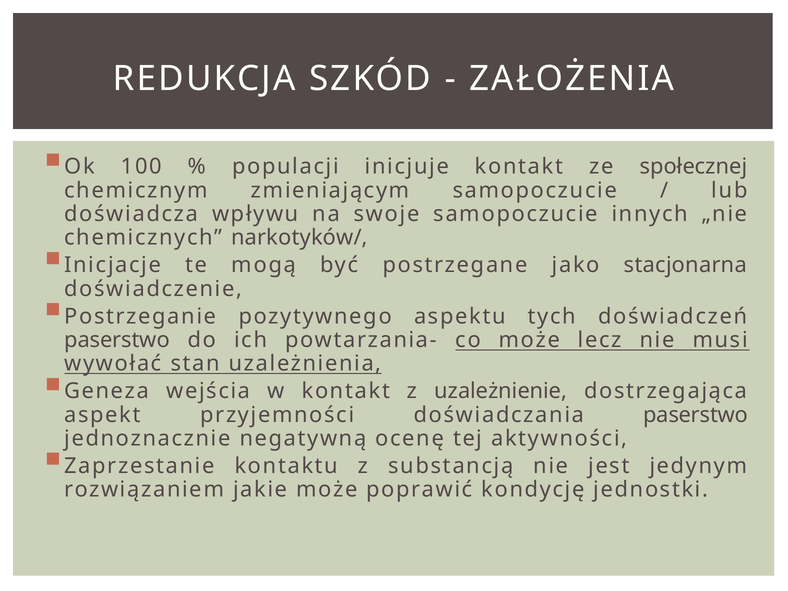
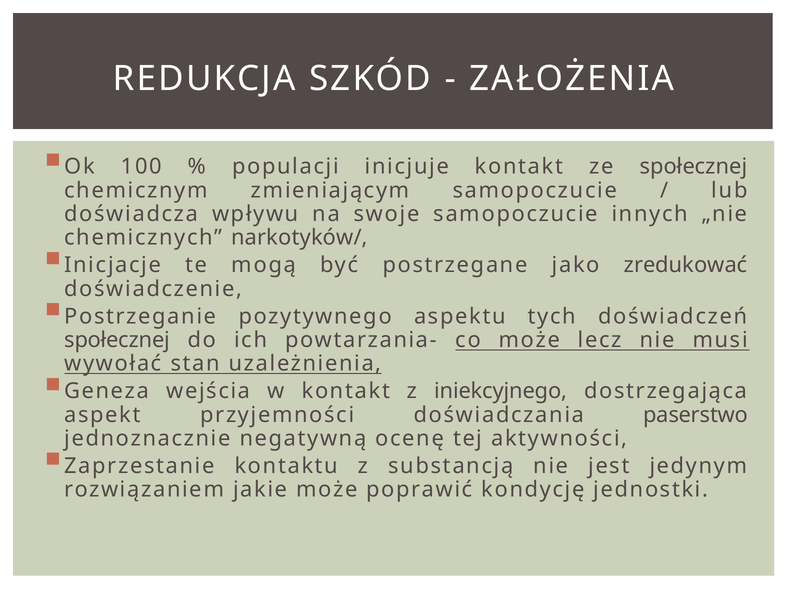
stacjonarna: stacjonarna -> zredukować (686, 265)
paserstwo: paserstwo -> społecznej (117, 340)
uzależnienie: uzależnienie -> iniekcyjnego (501, 391)
